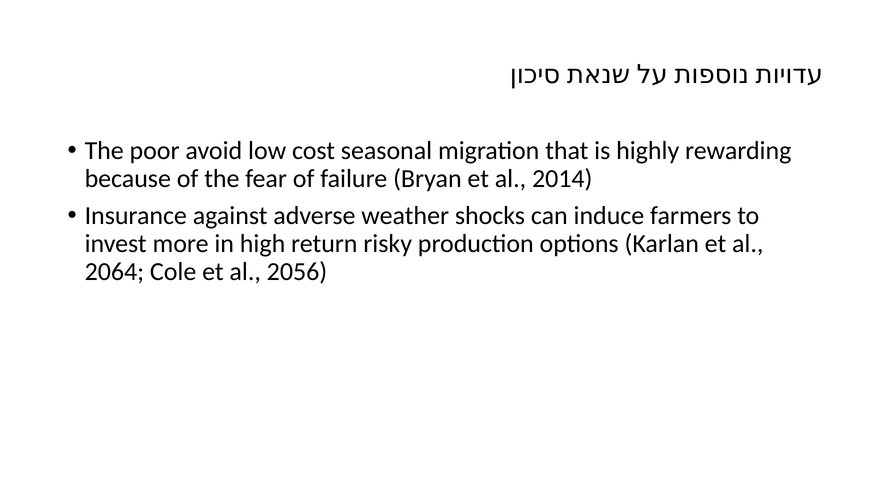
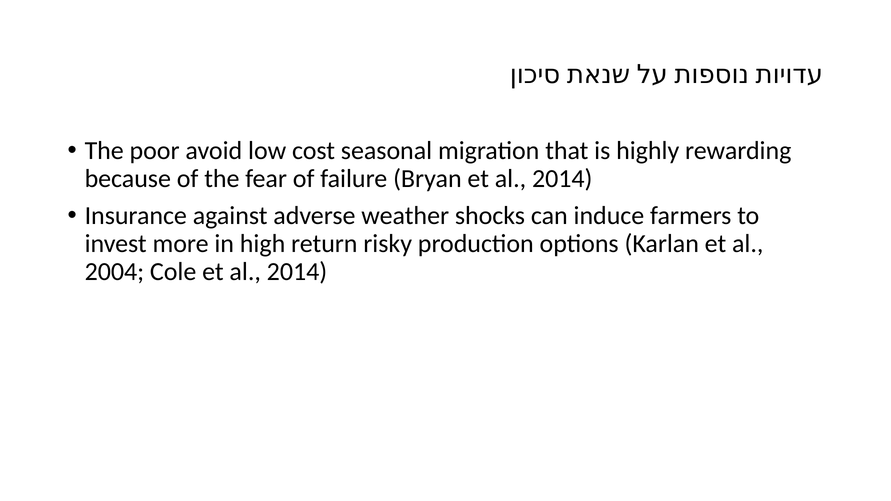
2064: 2064 -> 2004 (114, 272)
Cole et al 2056: 2056 -> 2014 (297, 272)
